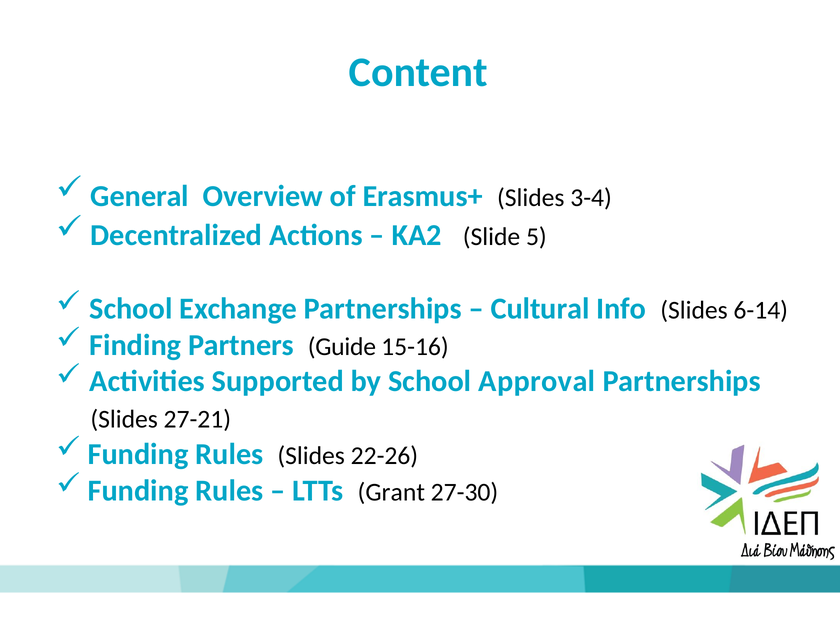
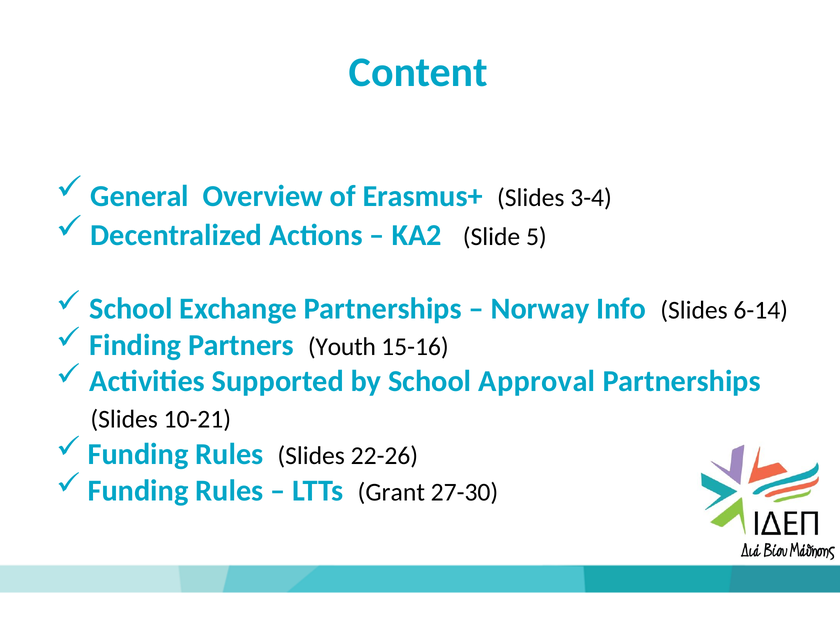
Cultural: Cultural -> Norway (540, 309)
Guide: Guide -> Youth (342, 347)
27-21: 27-21 -> 10-21 (197, 419)
